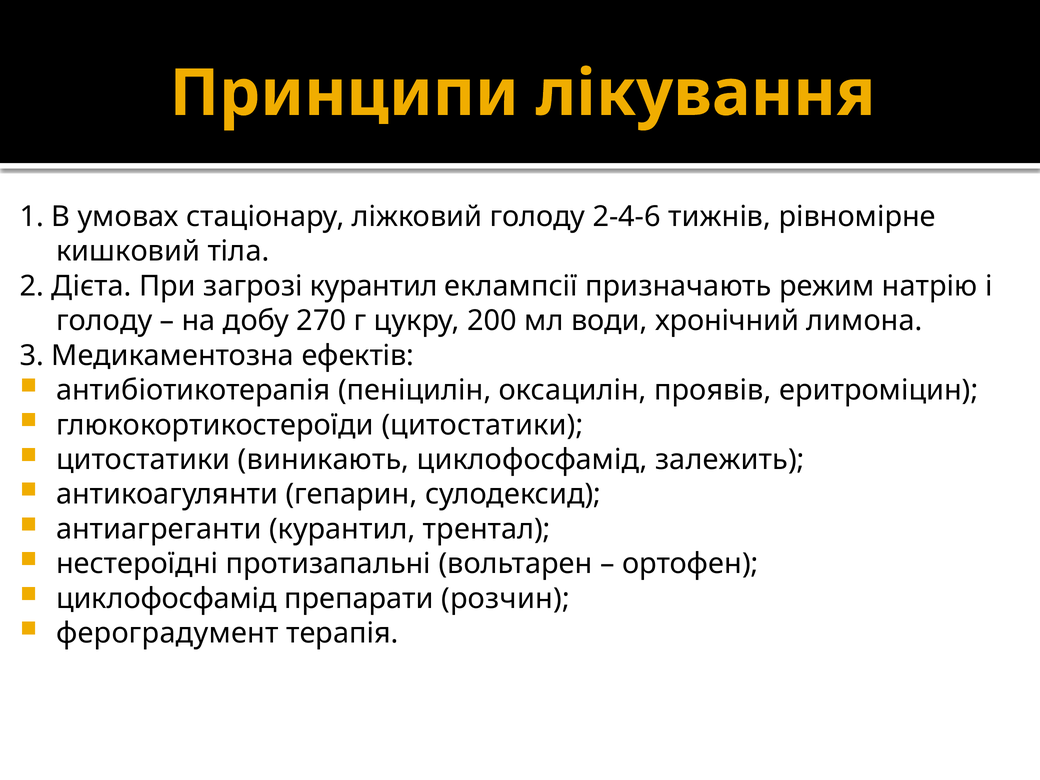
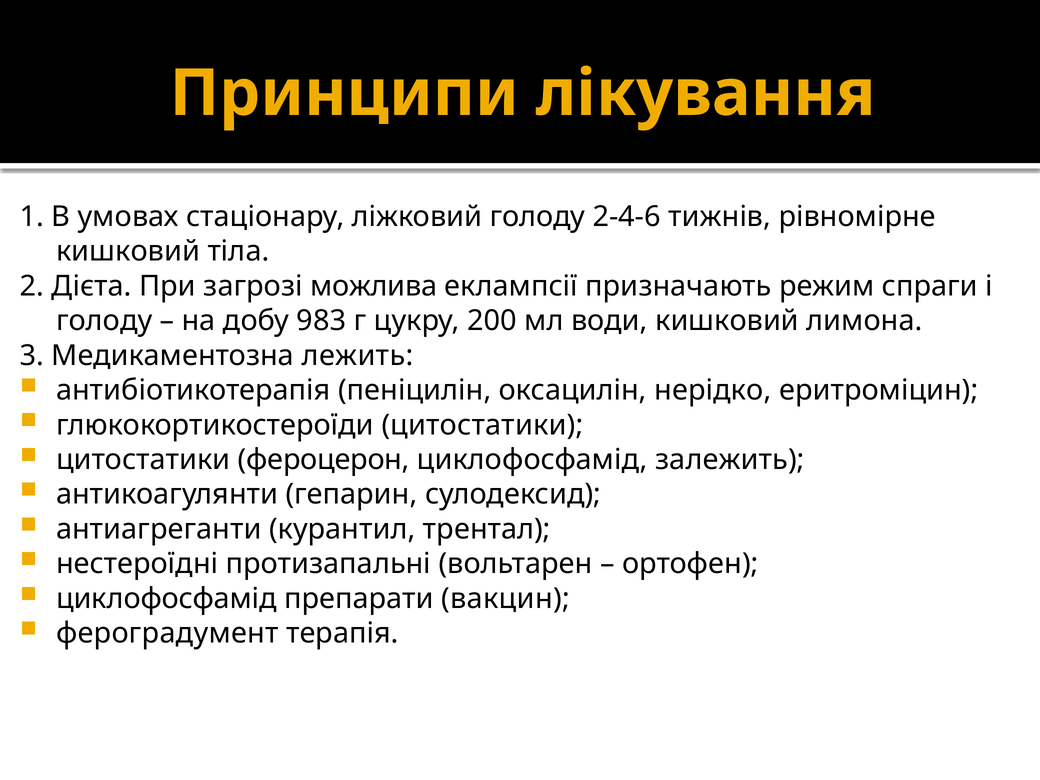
загрозі курантил: курантил -> можлива (374, 286)
натрію: натрію -> спраги (930, 286)
270: 270 -> 983 (321, 321)
води хронічний: хронічний -> кишковий (727, 321)
ефектів: ефектів -> лежить (358, 356)
проявів: проявів -> нерідко (713, 390)
виникають: виникають -> фероцерон (324, 460)
розчин: розчин -> вакцин (506, 599)
